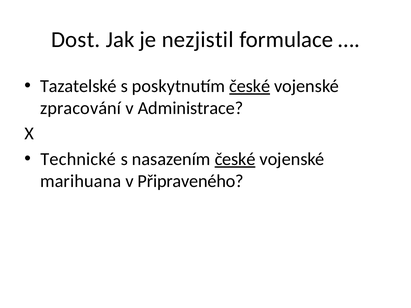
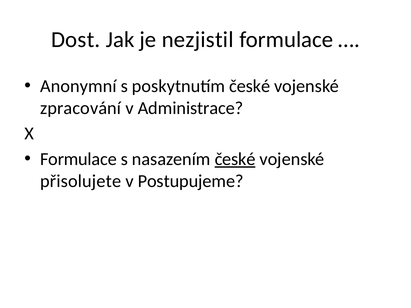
Tazatelské: Tazatelské -> Anonymní (78, 86)
české underline: present -> none (250, 86)
Technické: Technické -> Formulace (78, 159)
marihuana: marihuana -> přisolujete (81, 181)
Připraveného: Připraveného -> Postupujeme (191, 181)
